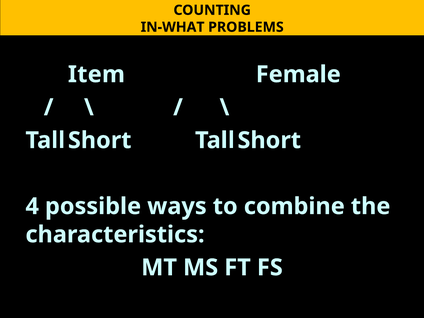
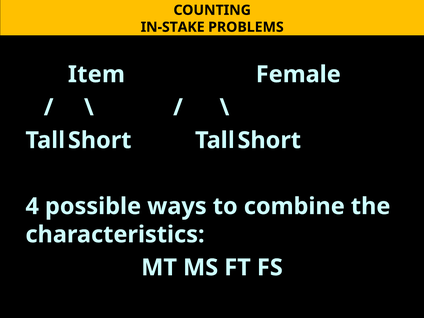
IN-WHAT: IN-WHAT -> IN-STAKE (173, 27)
